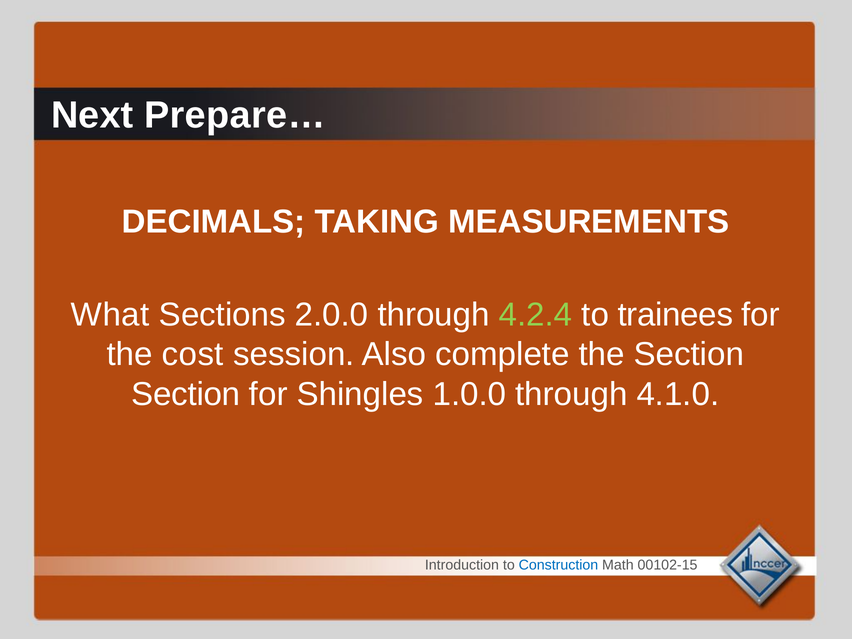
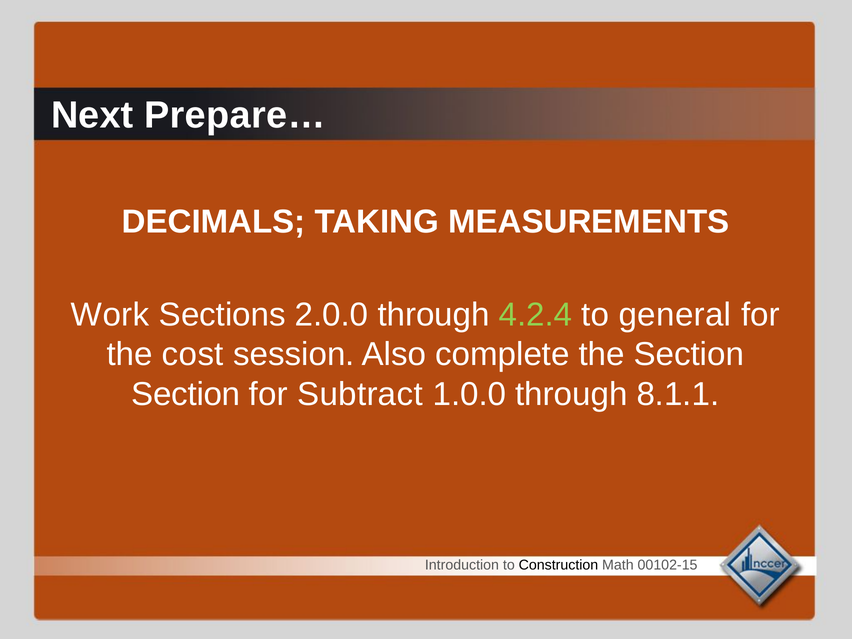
What: What -> Work (110, 315)
trainees: trainees -> general (675, 315)
Shingles: Shingles -> Subtract (360, 394)
4.1.0: 4.1.0 -> 8.1.1 (678, 394)
Construction colour: blue -> black (558, 565)
